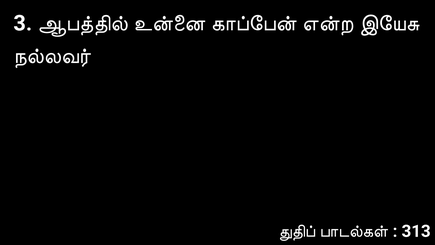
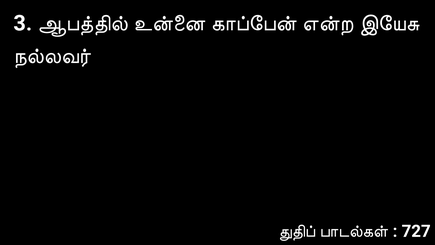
313: 313 -> 727 (416, 231)
